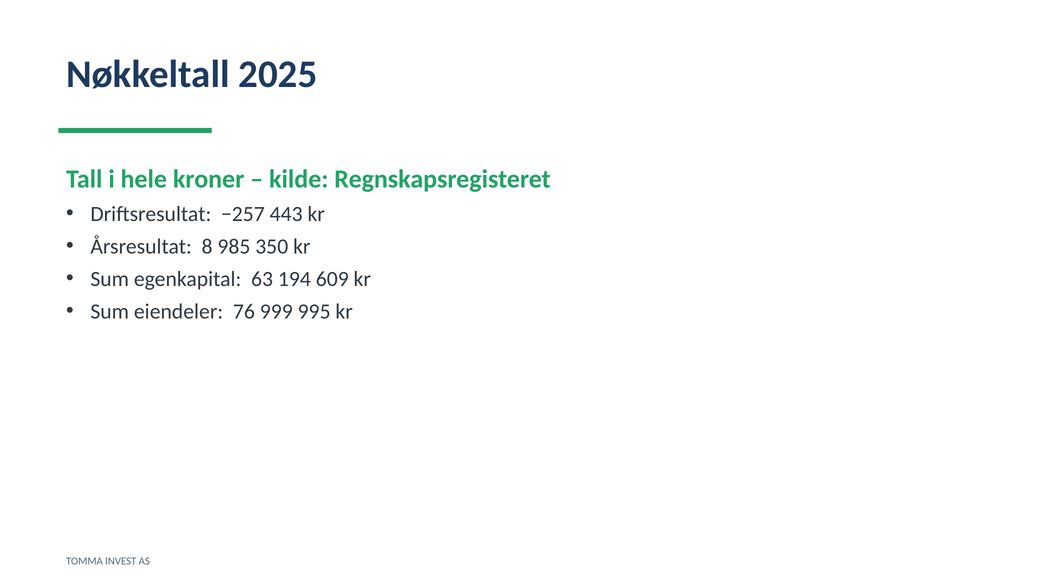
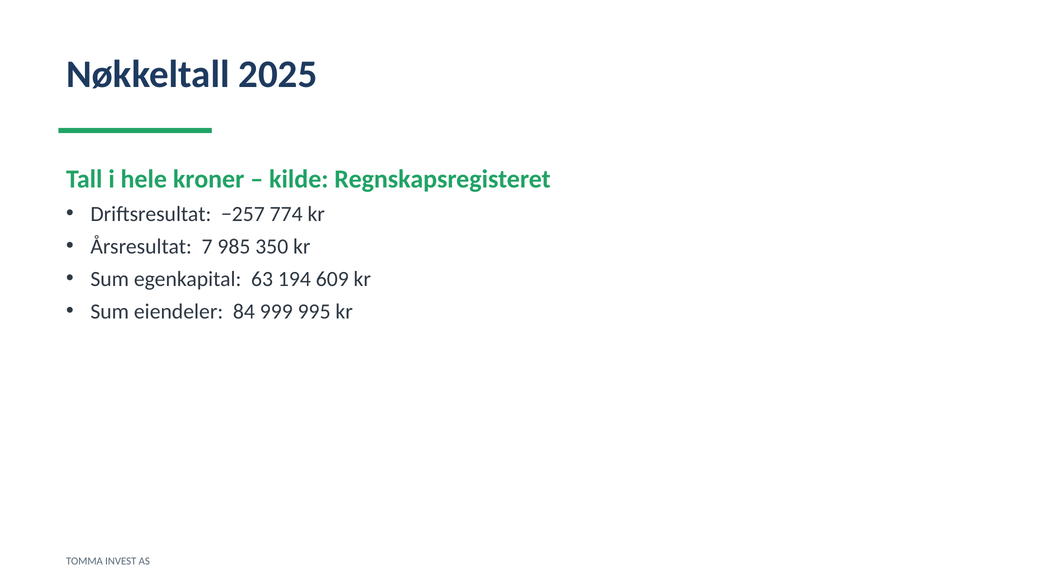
443: 443 -> 774 (286, 214)
8: 8 -> 7 (207, 246)
76: 76 -> 84 (244, 311)
